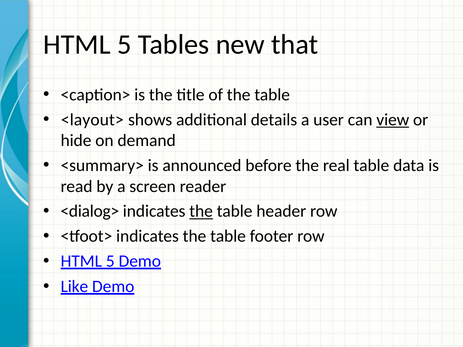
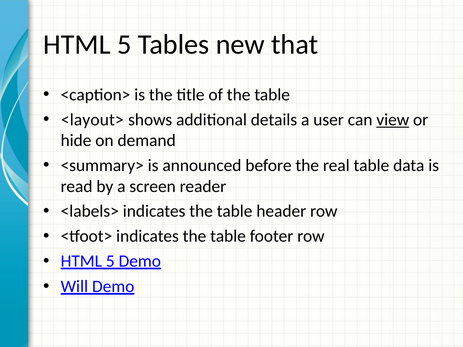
<dialog>: <dialog> -> <labels> (90, 211)
the underline: present -> none (201, 211)
Like: Like -> Will (74, 287)
